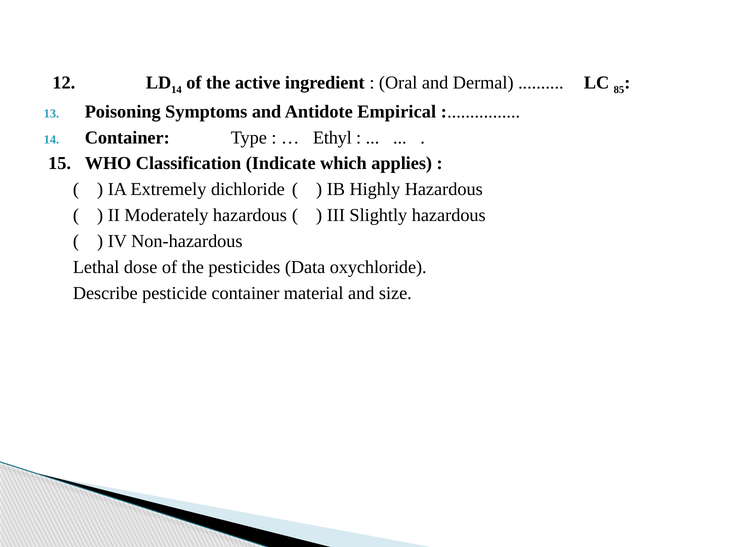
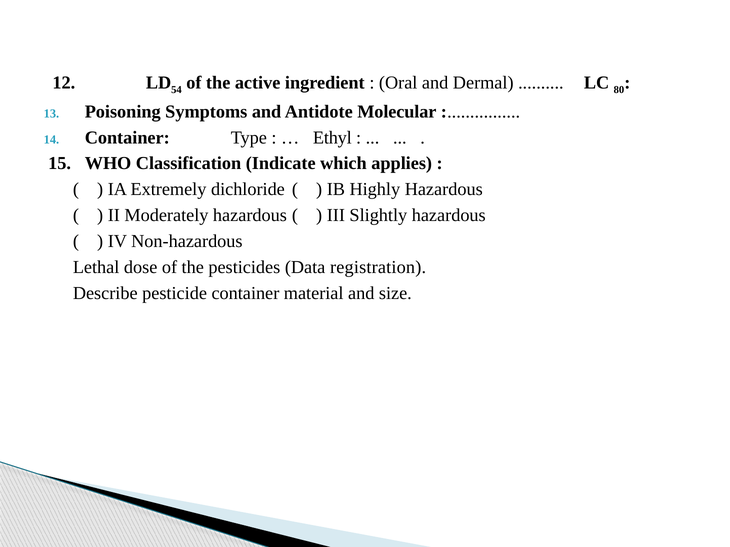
14: 14 -> 54 (176, 90)
85: 85 -> 80 (619, 90)
Empirical: Empirical -> Molecular (397, 112)
oxychloride: oxychloride -> registration (378, 267)
